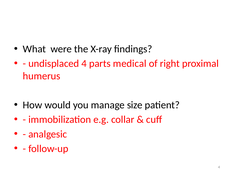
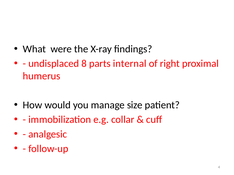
undisplaced 4: 4 -> 8 (84, 64)
medical: medical -> internal (130, 64)
